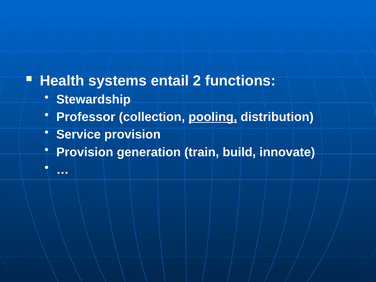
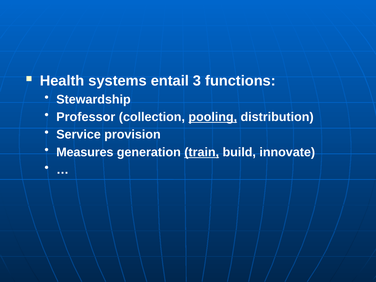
2: 2 -> 3 (197, 81)
Provision: Provision -> Measures (85, 152)
train underline: none -> present (202, 152)
